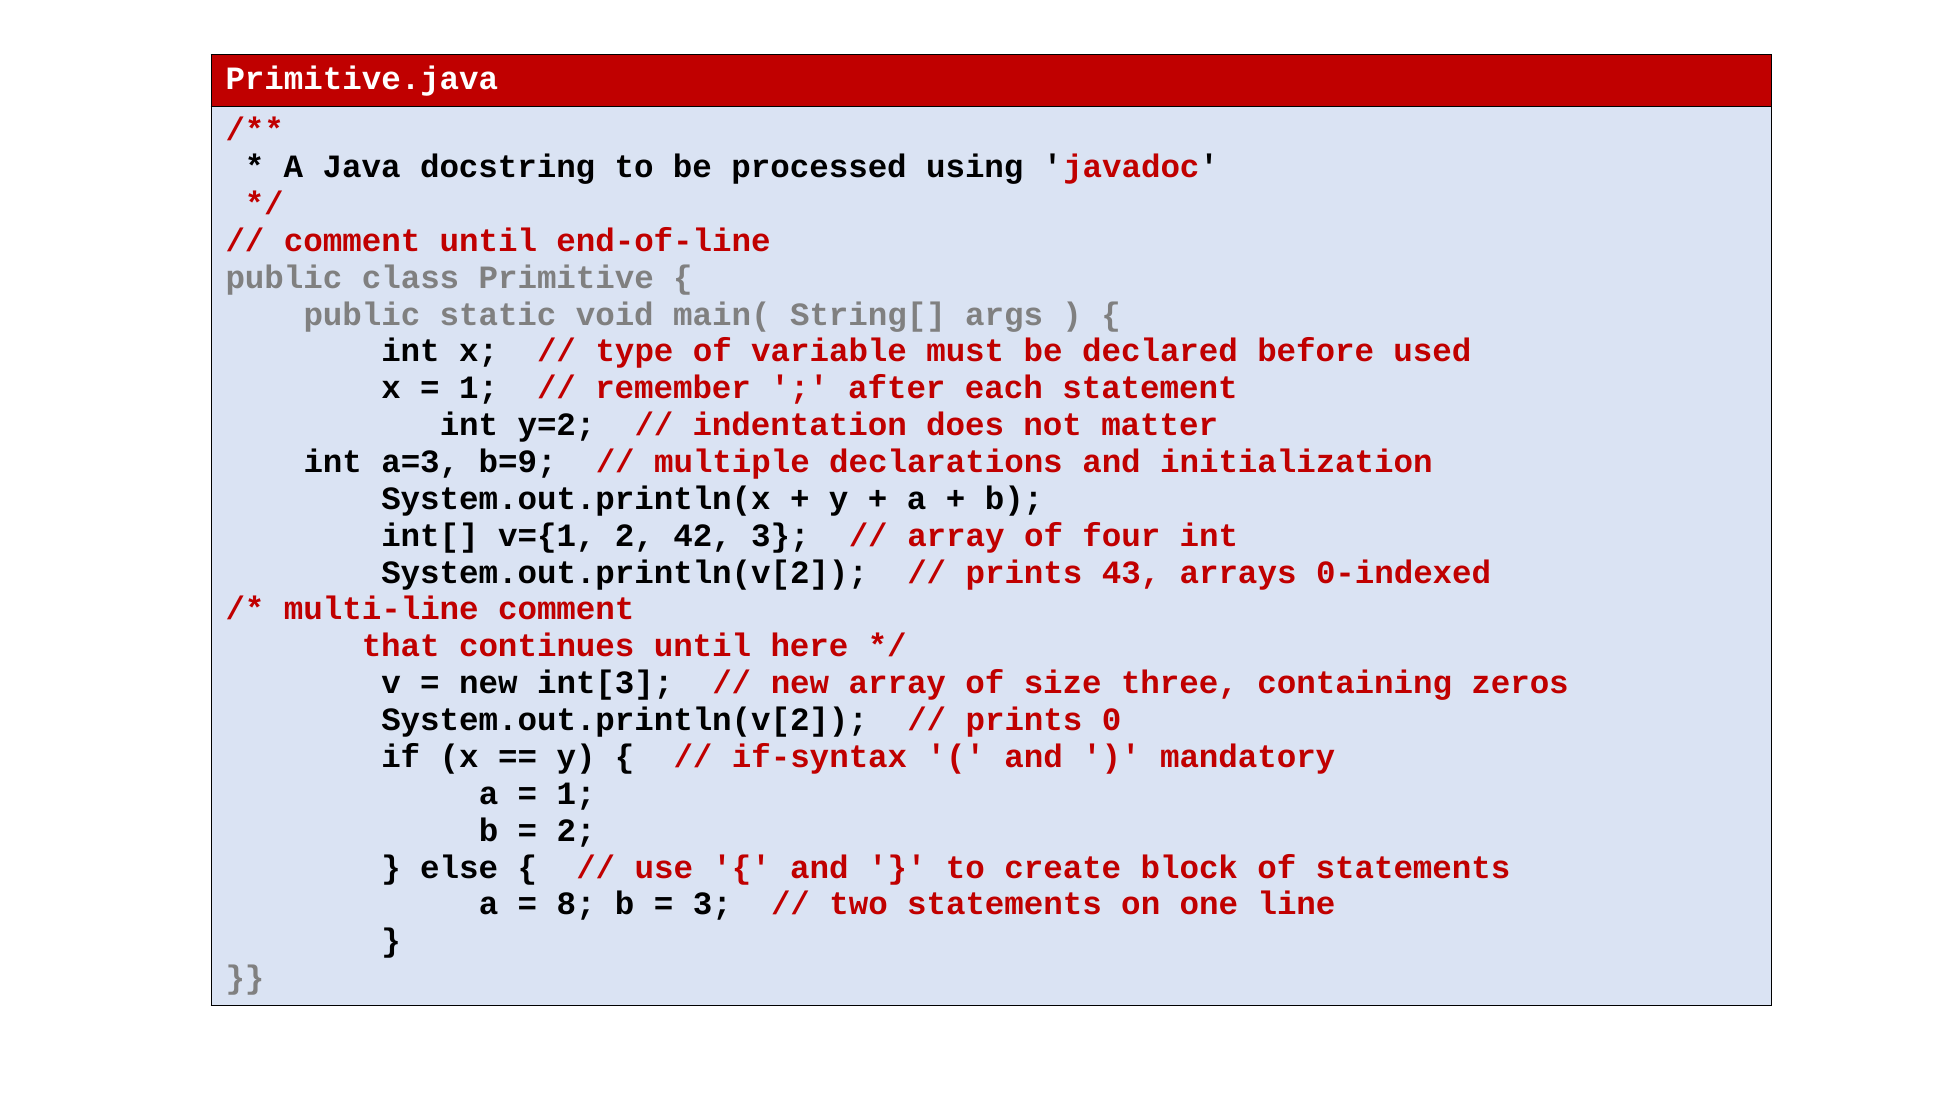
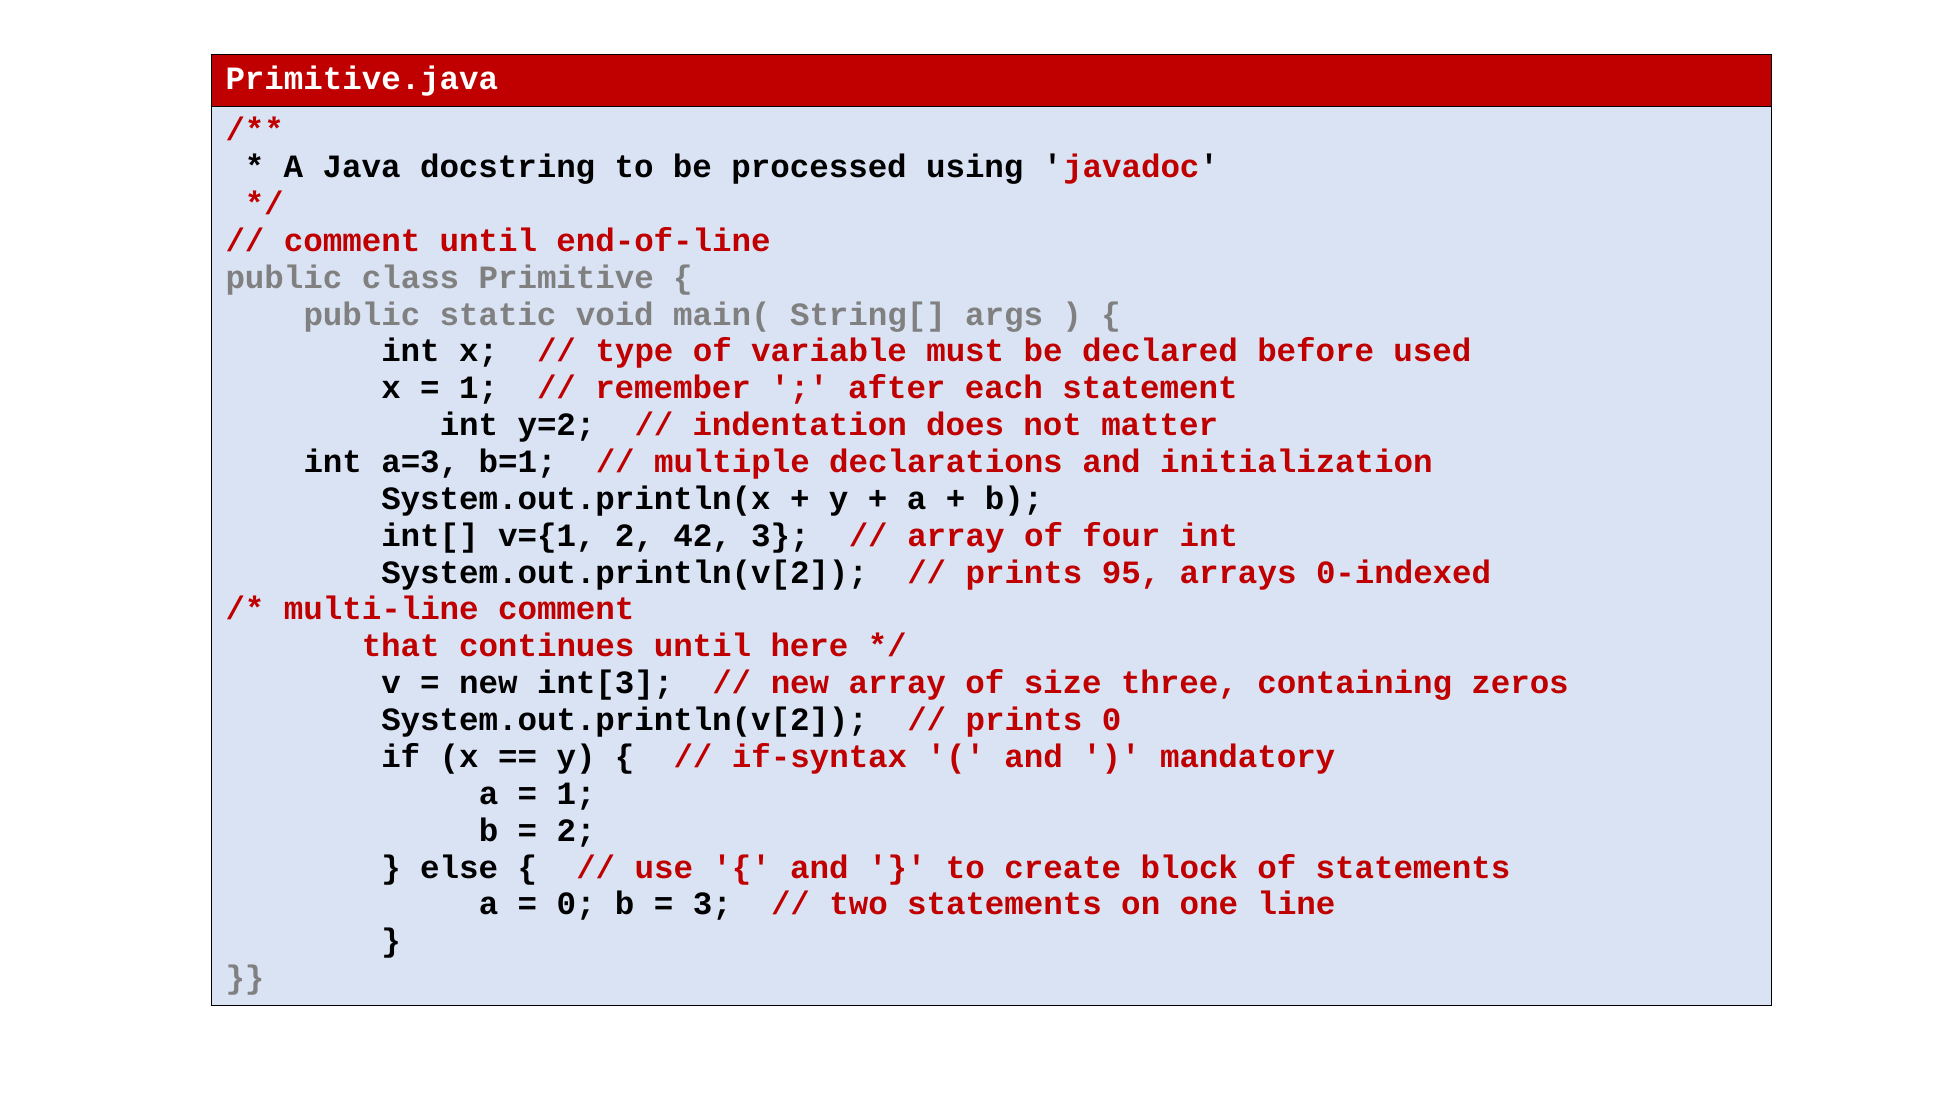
b=9: b=9 -> b=1 (518, 462)
43: 43 -> 95 (1131, 572)
8: 8 -> 0 (576, 904)
